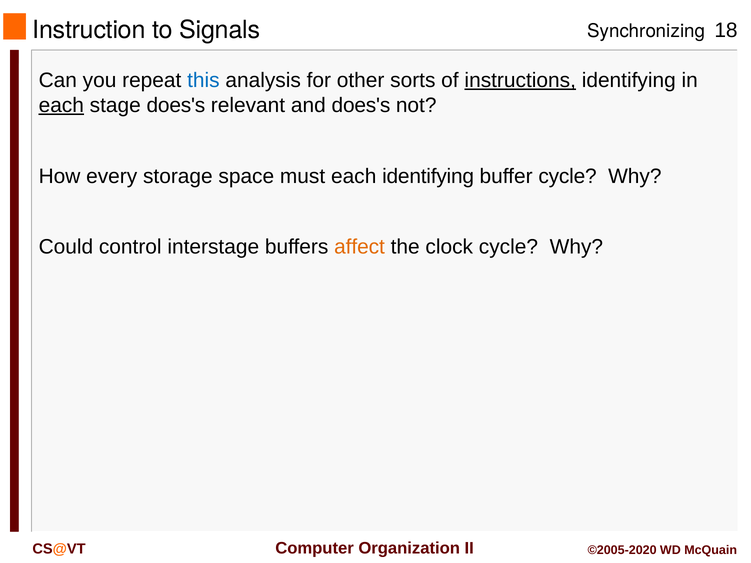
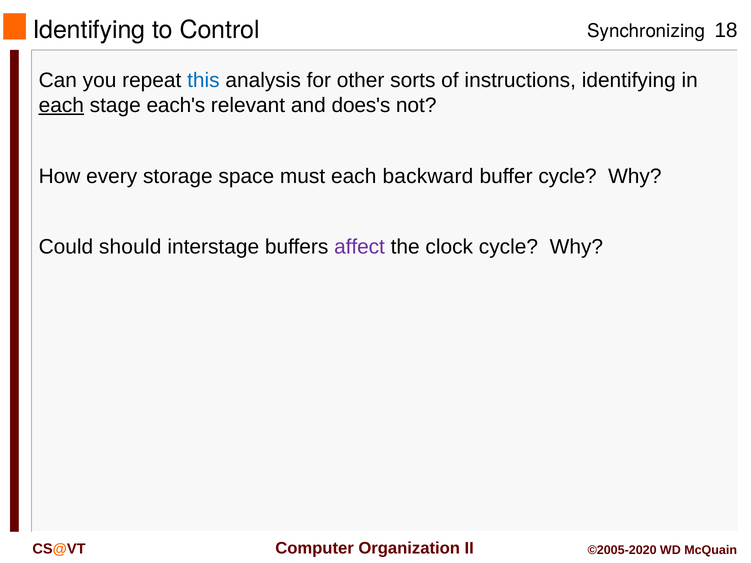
Instruction: Instruction -> Identifying (89, 30)
Signals: Signals -> Control (220, 30)
instructions underline: present -> none (520, 80)
stage does's: does's -> each's (176, 105)
each identifying: identifying -> backward (428, 176)
control: control -> should (130, 247)
affect colour: orange -> purple (360, 247)
